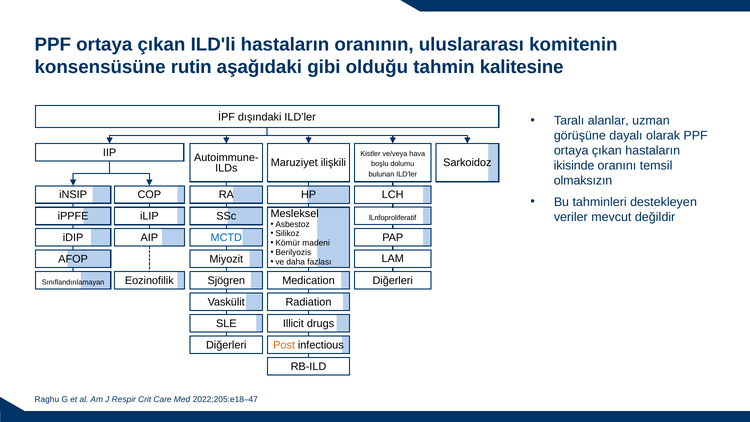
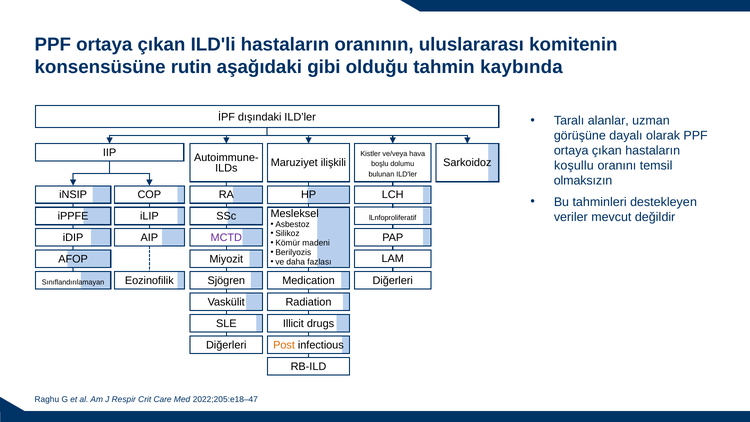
kalitesine: kalitesine -> kaybında (521, 67)
ikisinde: ikisinde -> koşullu (574, 166)
MCTD colour: blue -> purple (226, 238)
